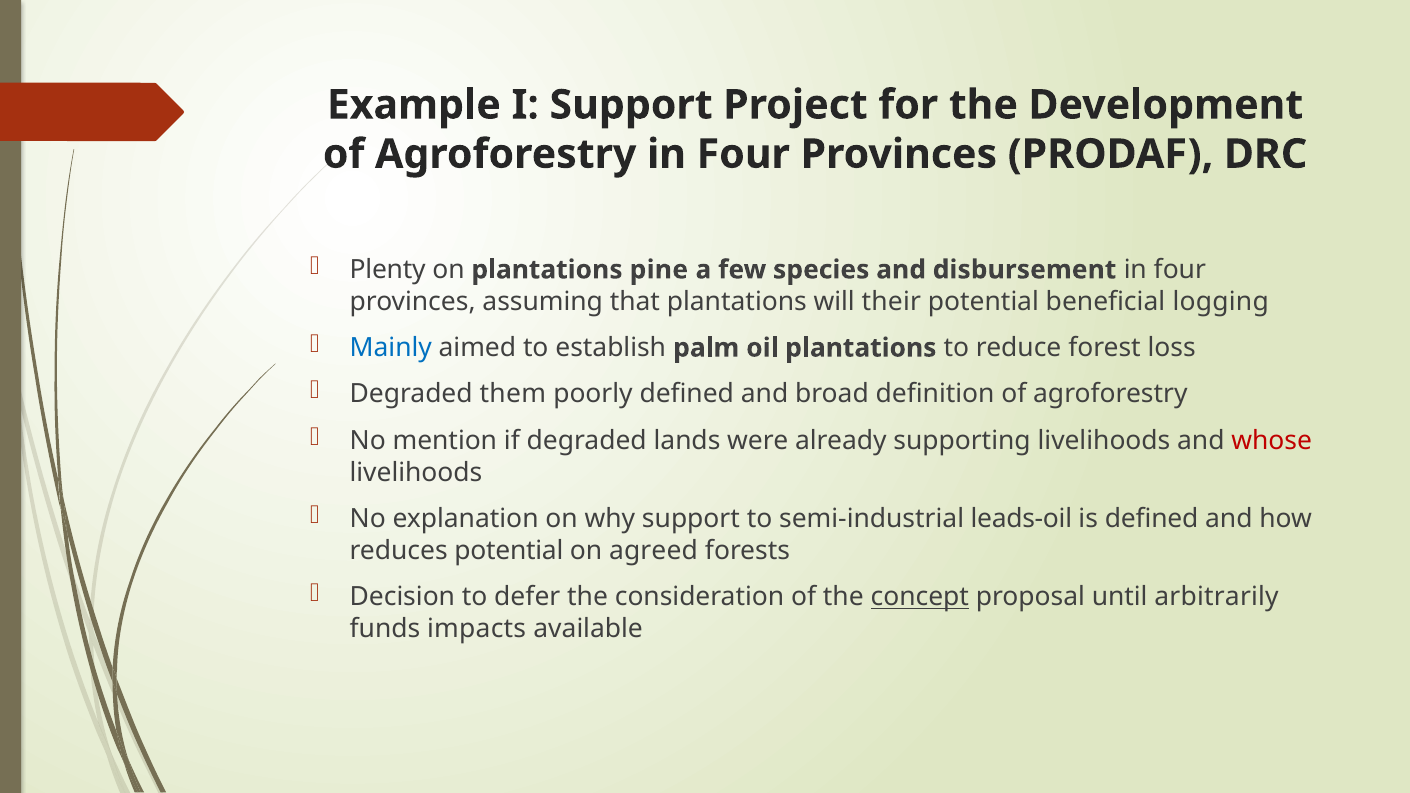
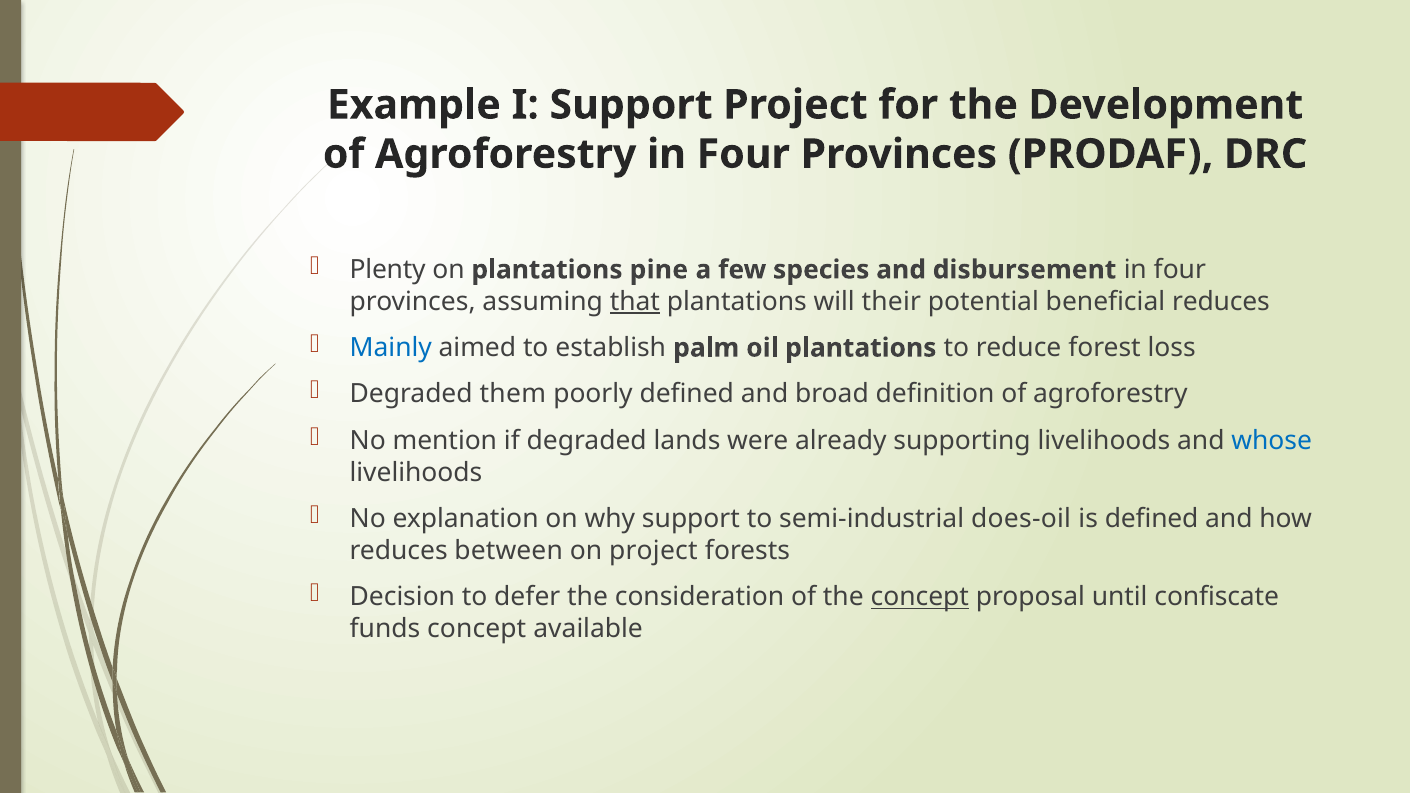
that underline: none -> present (635, 301)
beneficial logging: logging -> reduces (1221, 301)
whose colour: red -> blue (1272, 441)
leads-oil: leads-oil -> does-oil (1021, 519)
reduces potential: potential -> between (509, 551)
on agreed: agreed -> project (653, 551)
arbitrarily: arbitrarily -> confiscate (1217, 597)
funds impacts: impacts -> concept (477, 629)
